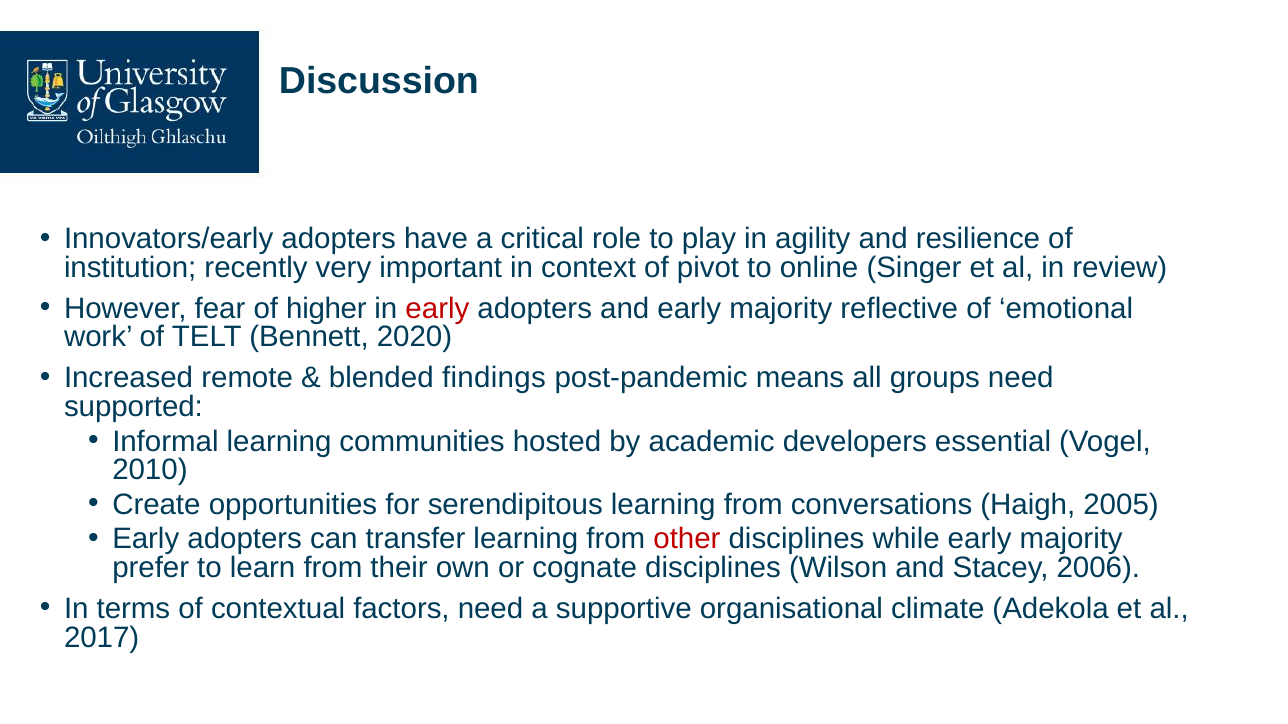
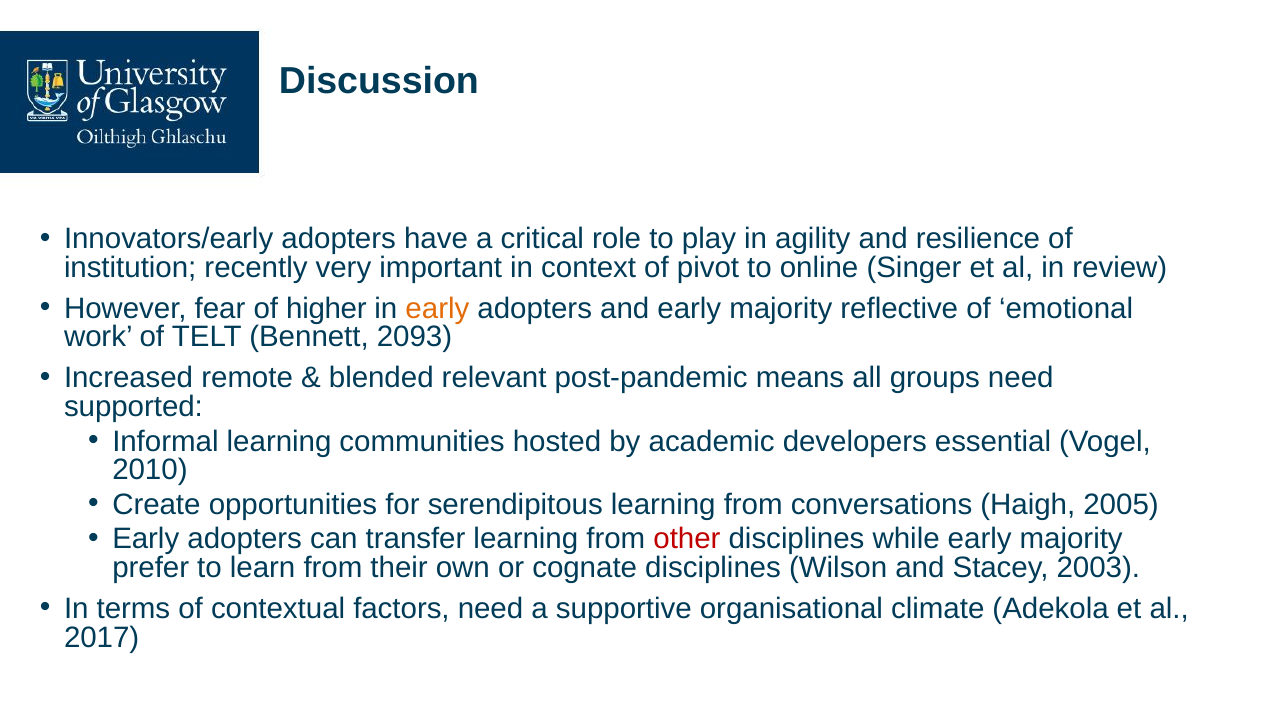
early colour: red -> orange (437, 309)
2020: 2020 -> 2093 (415, 337)
findings: findings -> relevant (494, 378)
2006: 2006 -> 2003 (1098, 568)
